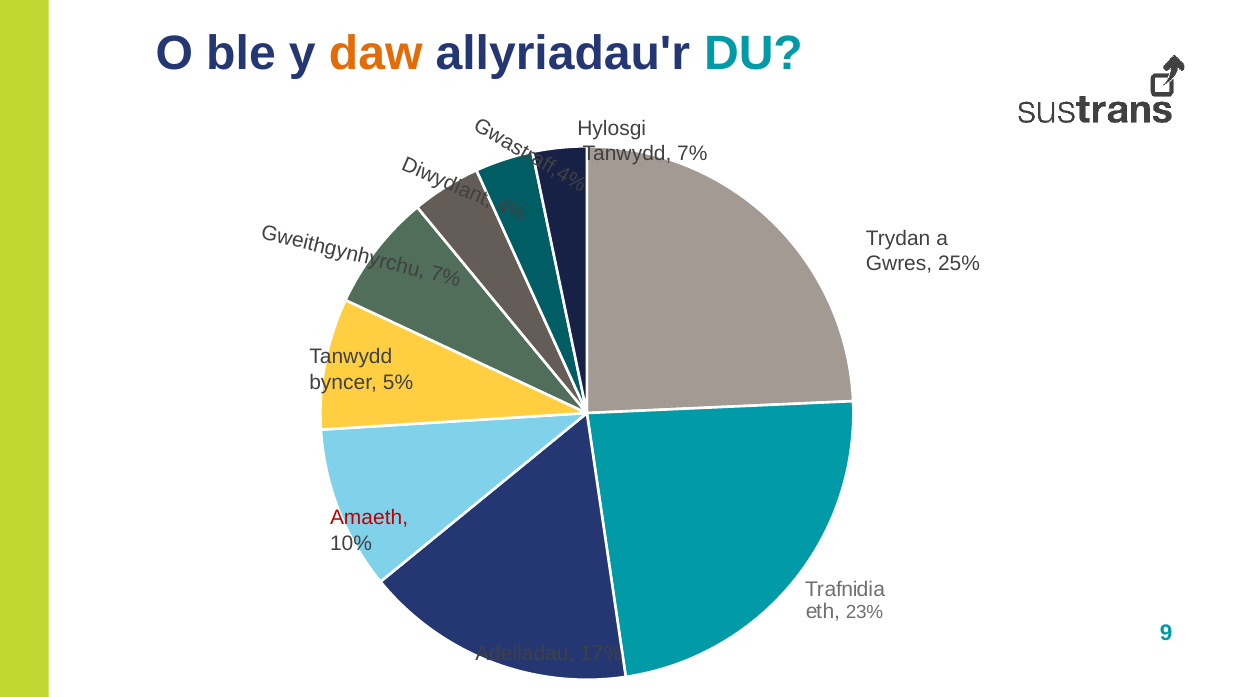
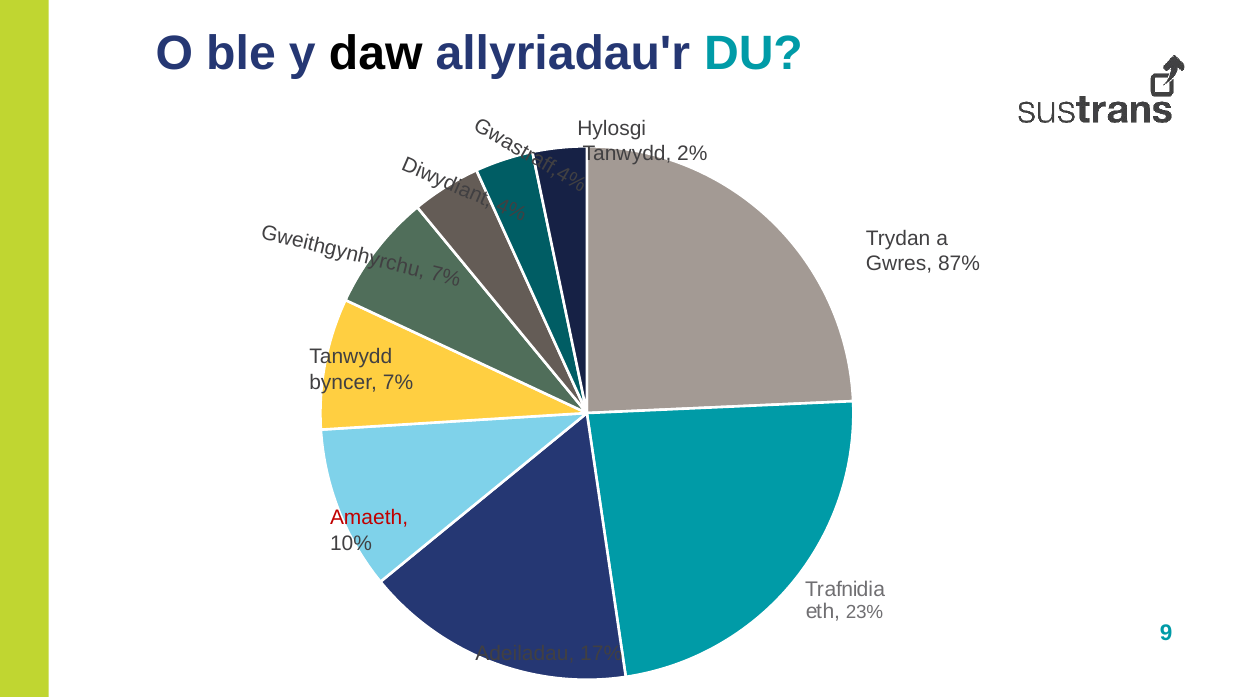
daw colour: orange -> black (376, 53)
Tanwydd 7%: 7% -> 2% (692, 153)
25%: 25% -> 87% (959, 263)
byncer 5%: 5% -> 7% (398, 382)
